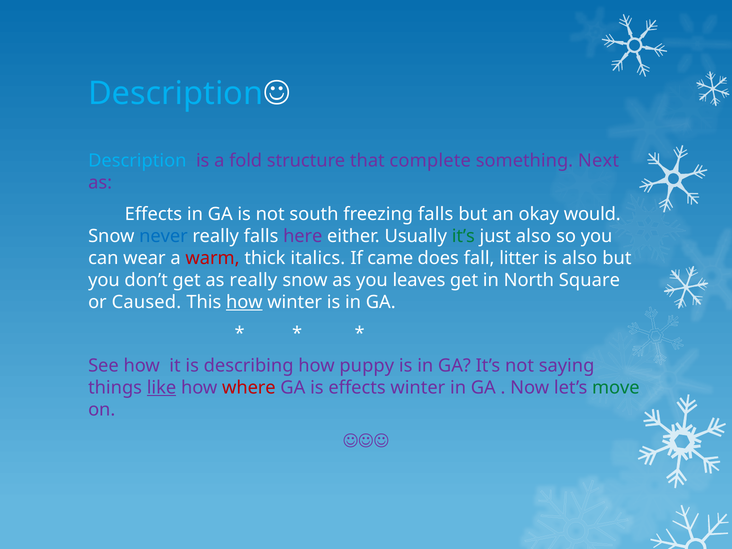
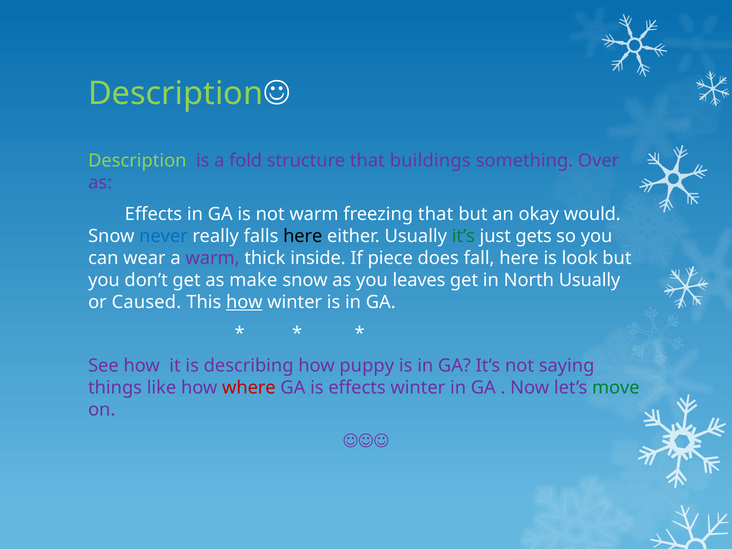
Description colour: light blue -> light green (176, 93)
Description colour: light blue -> light green (137, 161)
complete: complete -> buildings (430, 161)
Next: Next -> Over (599, 161)
not south: south -> warm (314, 214)
freezing falls: falls -> that (436, 214)
here colour: purple -> black (303, 236)
just also: also -> gets (534, 236)
warm colour: red -> purple (212, 258)
italics: italics -> inside (318, 258)
came: came -> piece (390, 258)
fall litter: litter -> here (519, 258)
is also: also -> look (580, 258)
as really: really -> make (253, 280)
North Square: Square -> Usually (590, 280)
like underline: present -> none (162, 388)
